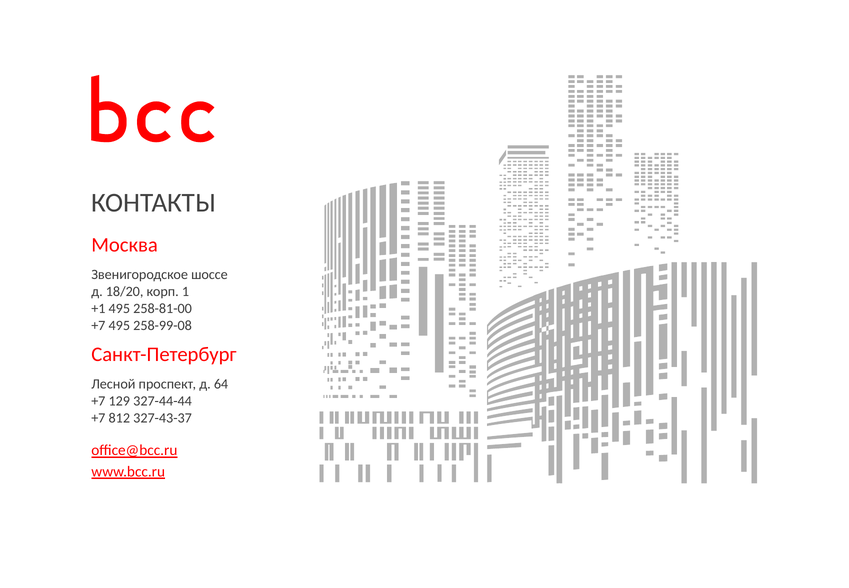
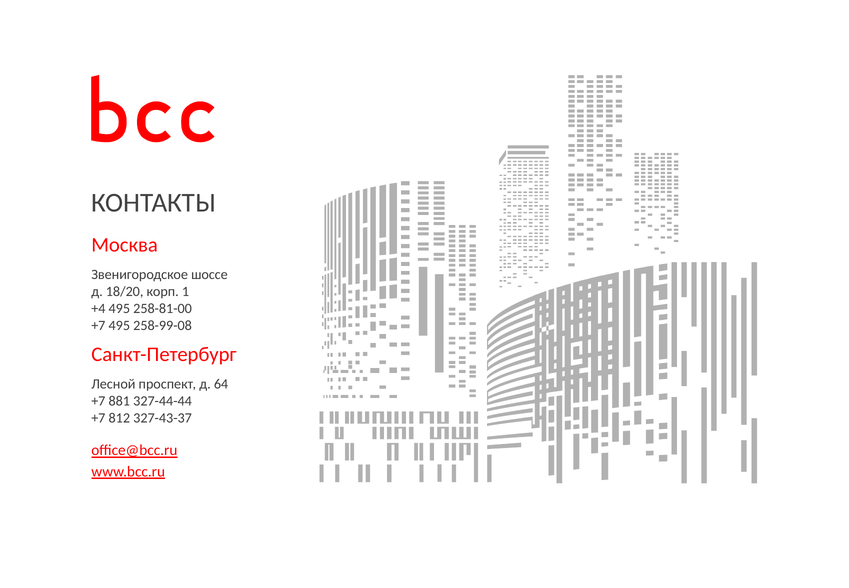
+1: +1 -> +4 (98, 309)
129: 129 -> 881 (119, 401)
